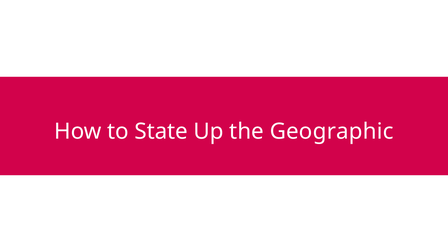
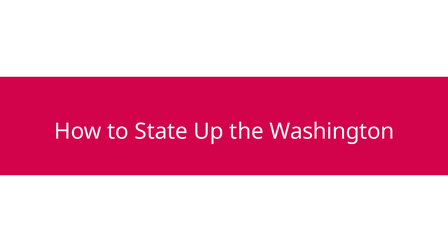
Geographic: Geographic -> Washington (332, 131)
